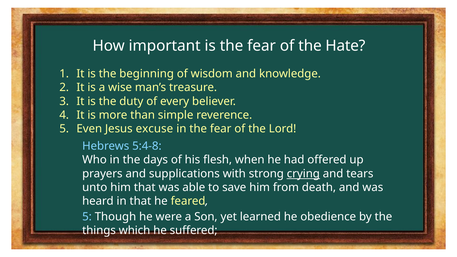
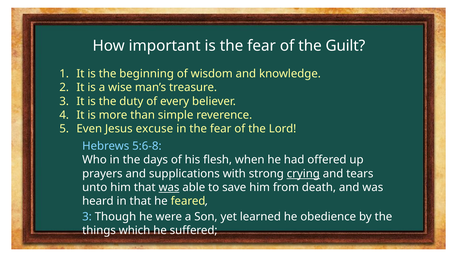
Hate: Hate -> Guilt (345, 46)
5:4-8: 5:4-8 -> 5:6-8 (147, 146)
was underline: none -> present (169, 187)
5: 5 -> 3 (87, 217)
